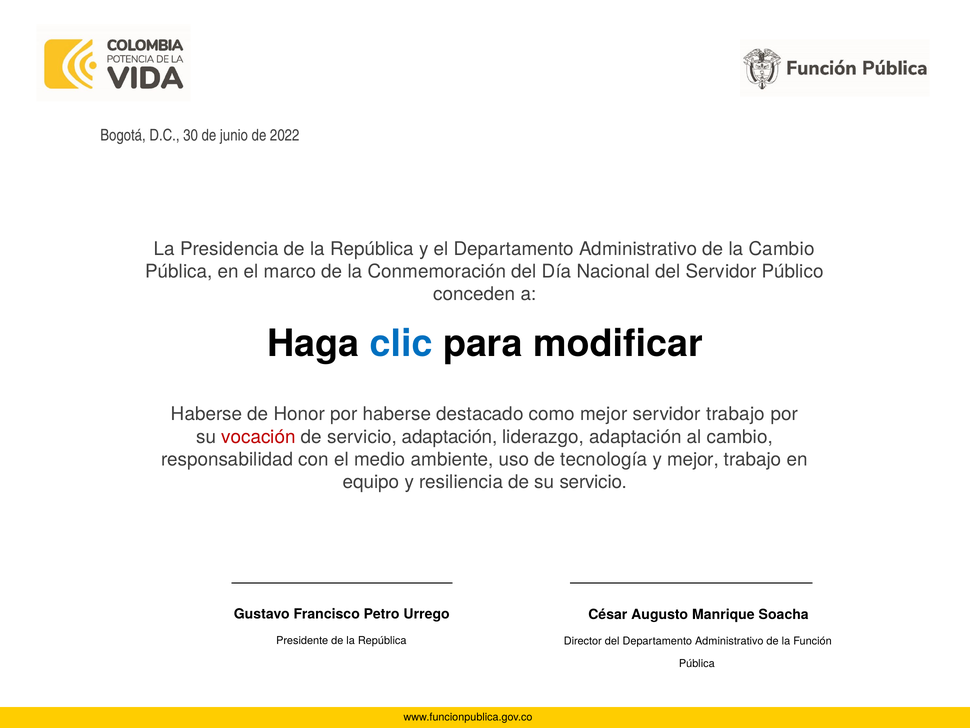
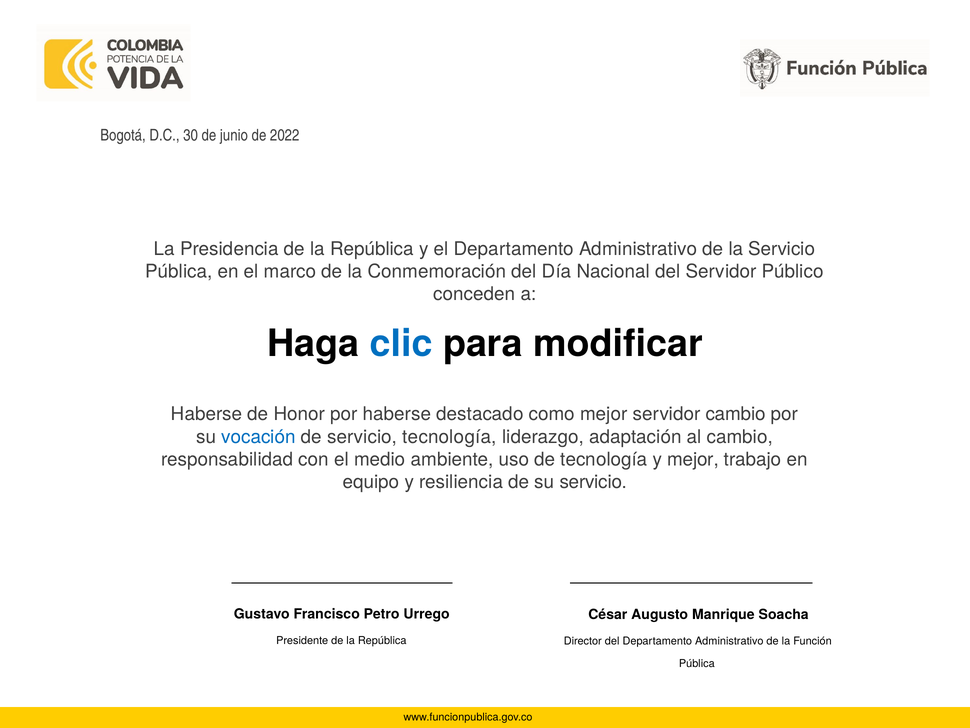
la Cambio: Cambio -> Servicio (782, 249)
servidor trabajo: trabajo -> cambio (736, 414)
vocación colour: red -> blue (258, 437)
servicio adaptación: adaptación -> tecnología (449, 437)
